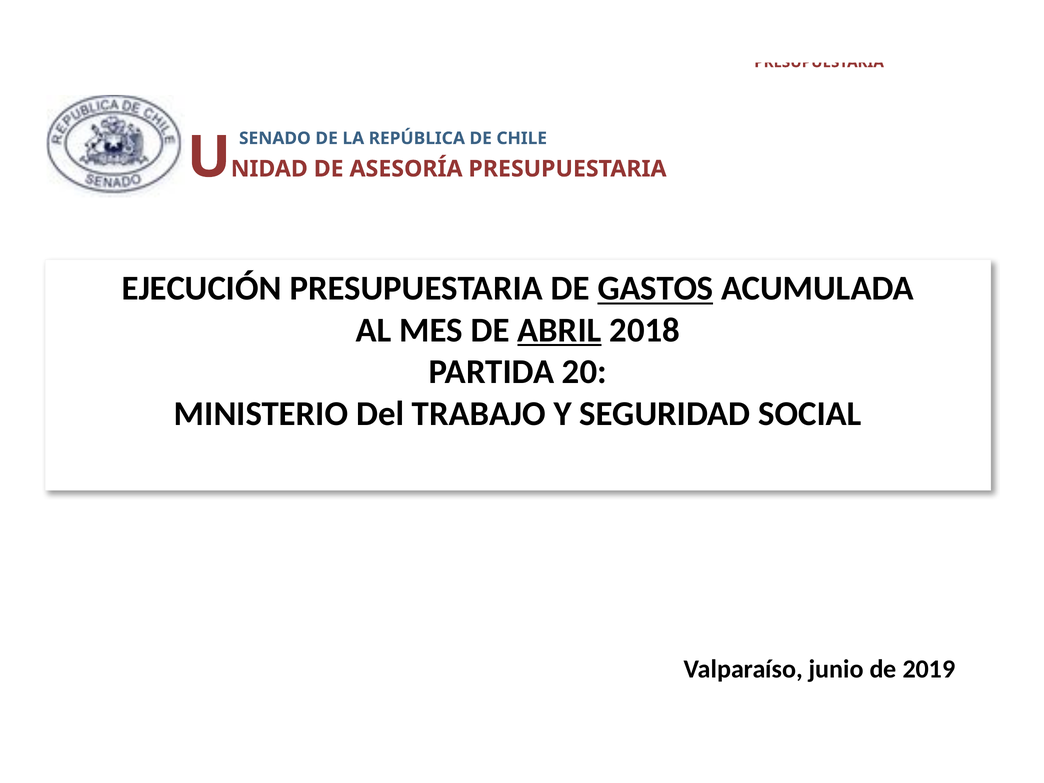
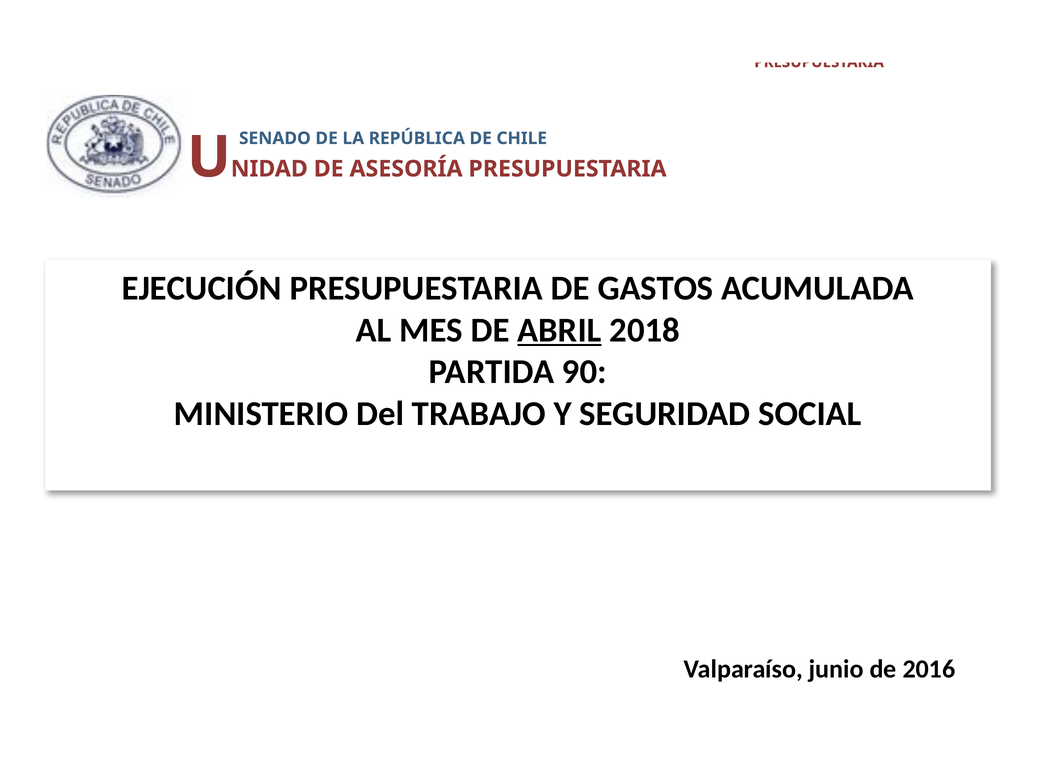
GASTOS underline: present -> none (655, 288)
20: 20 -> 90 (584, 372)
2019: 2019 -> 2016 (929, 669)
